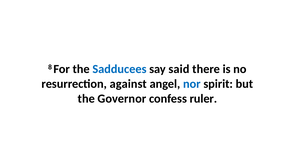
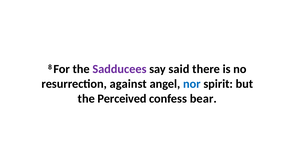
Sadducees colour: blue -> purple (119, 69)
Governor: Governor -> Perceived (122, 99)
ruler: ruler -> bear (203, 99)
